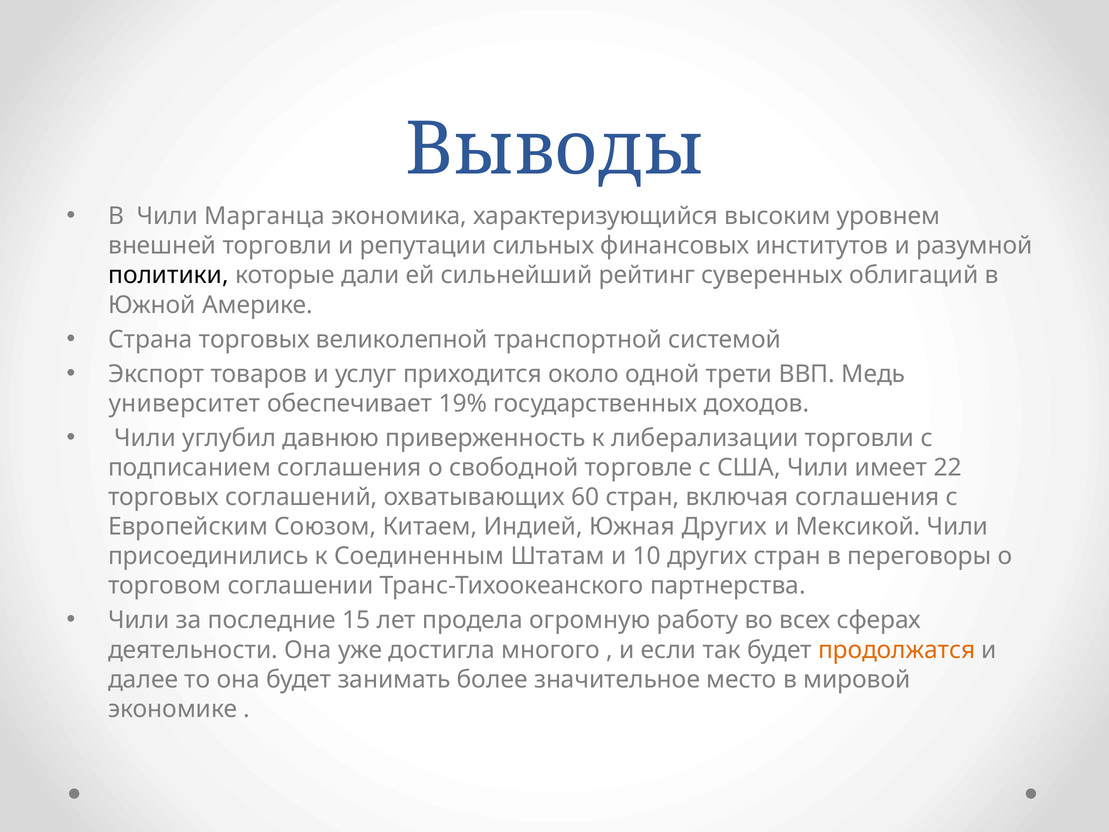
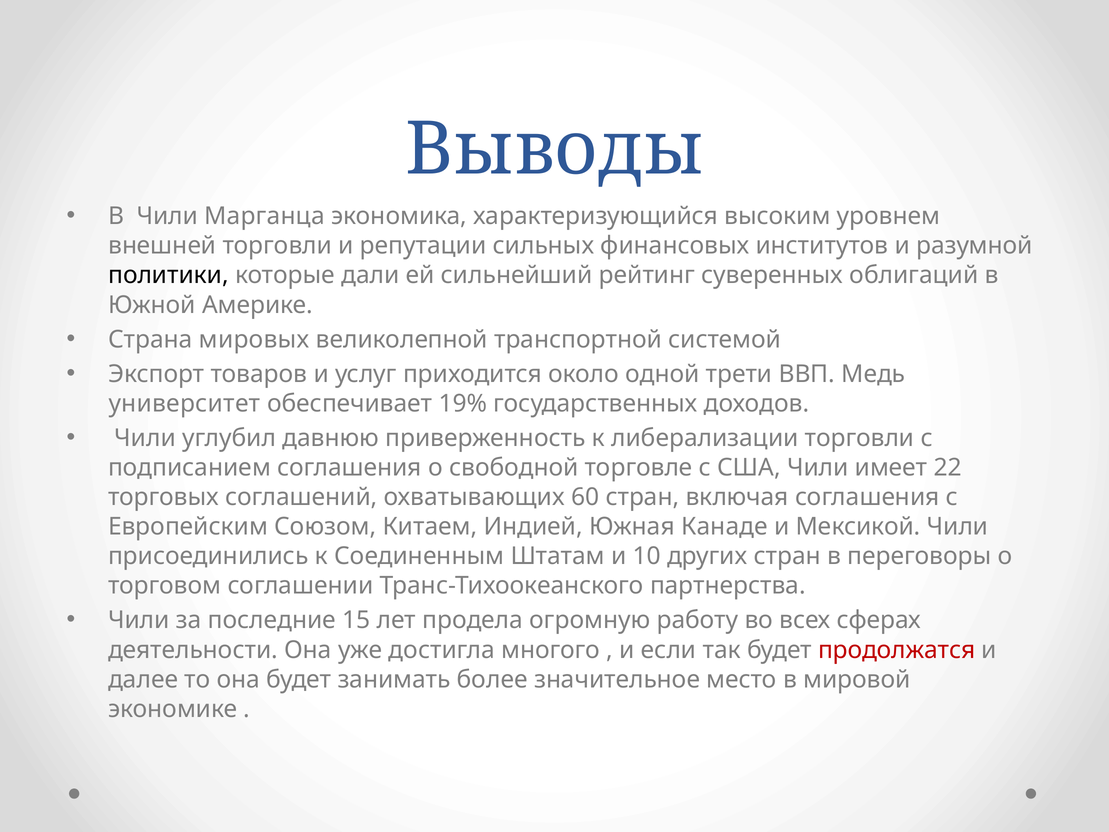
Страна торговых: торговых -> мировых (254, 339)
Южная Других: Других -> Канаде (725, 527)
продолжатся colour: orange -> red (897, 650)
